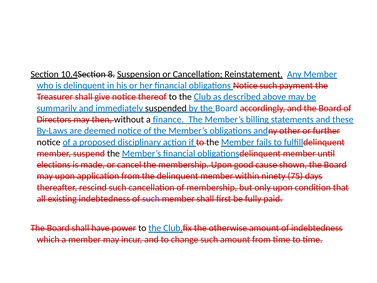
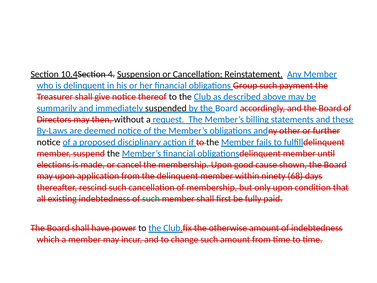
8: 8 -> 4 (111, 74)
obligations Notice: Notice -> Group (245, 85)
finance: finance -> request (168, 119)
75: 75 -> 68 (295, 176)
such colour: purple -> green (151, 199)
